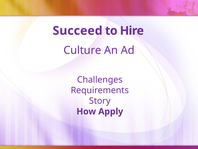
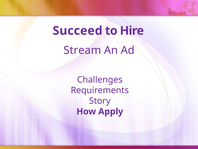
Culture: Culture -> Stream (82, 50)
